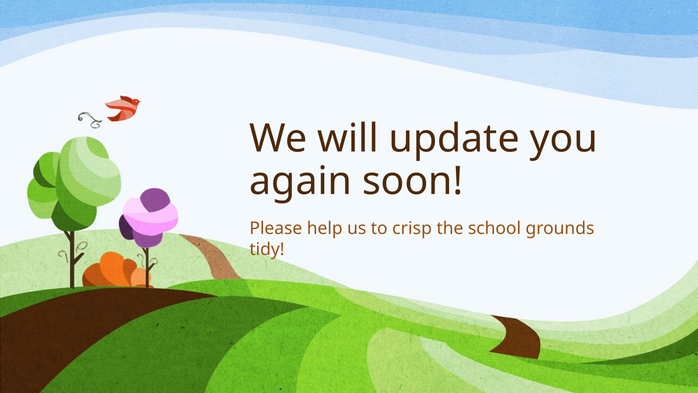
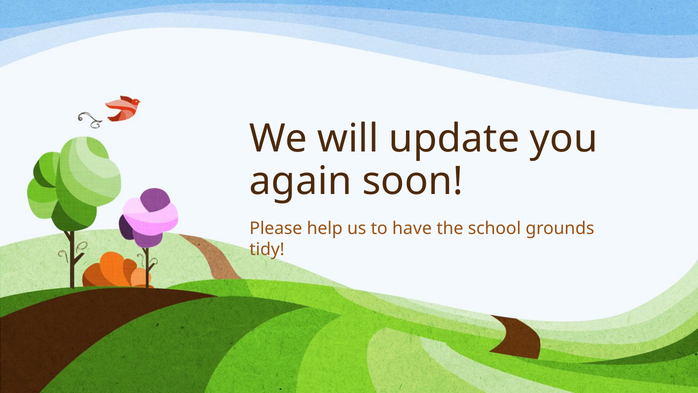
crisp: crisp -> have (412, 228)
